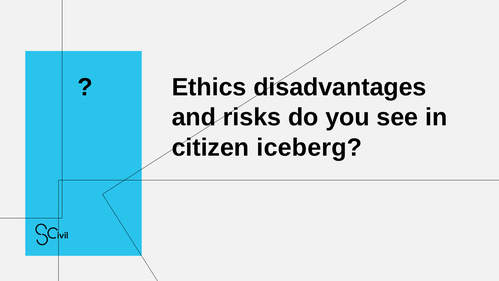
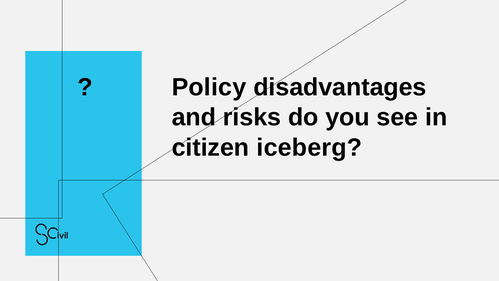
Ethics: Ethics -> Policy (209, 87)
